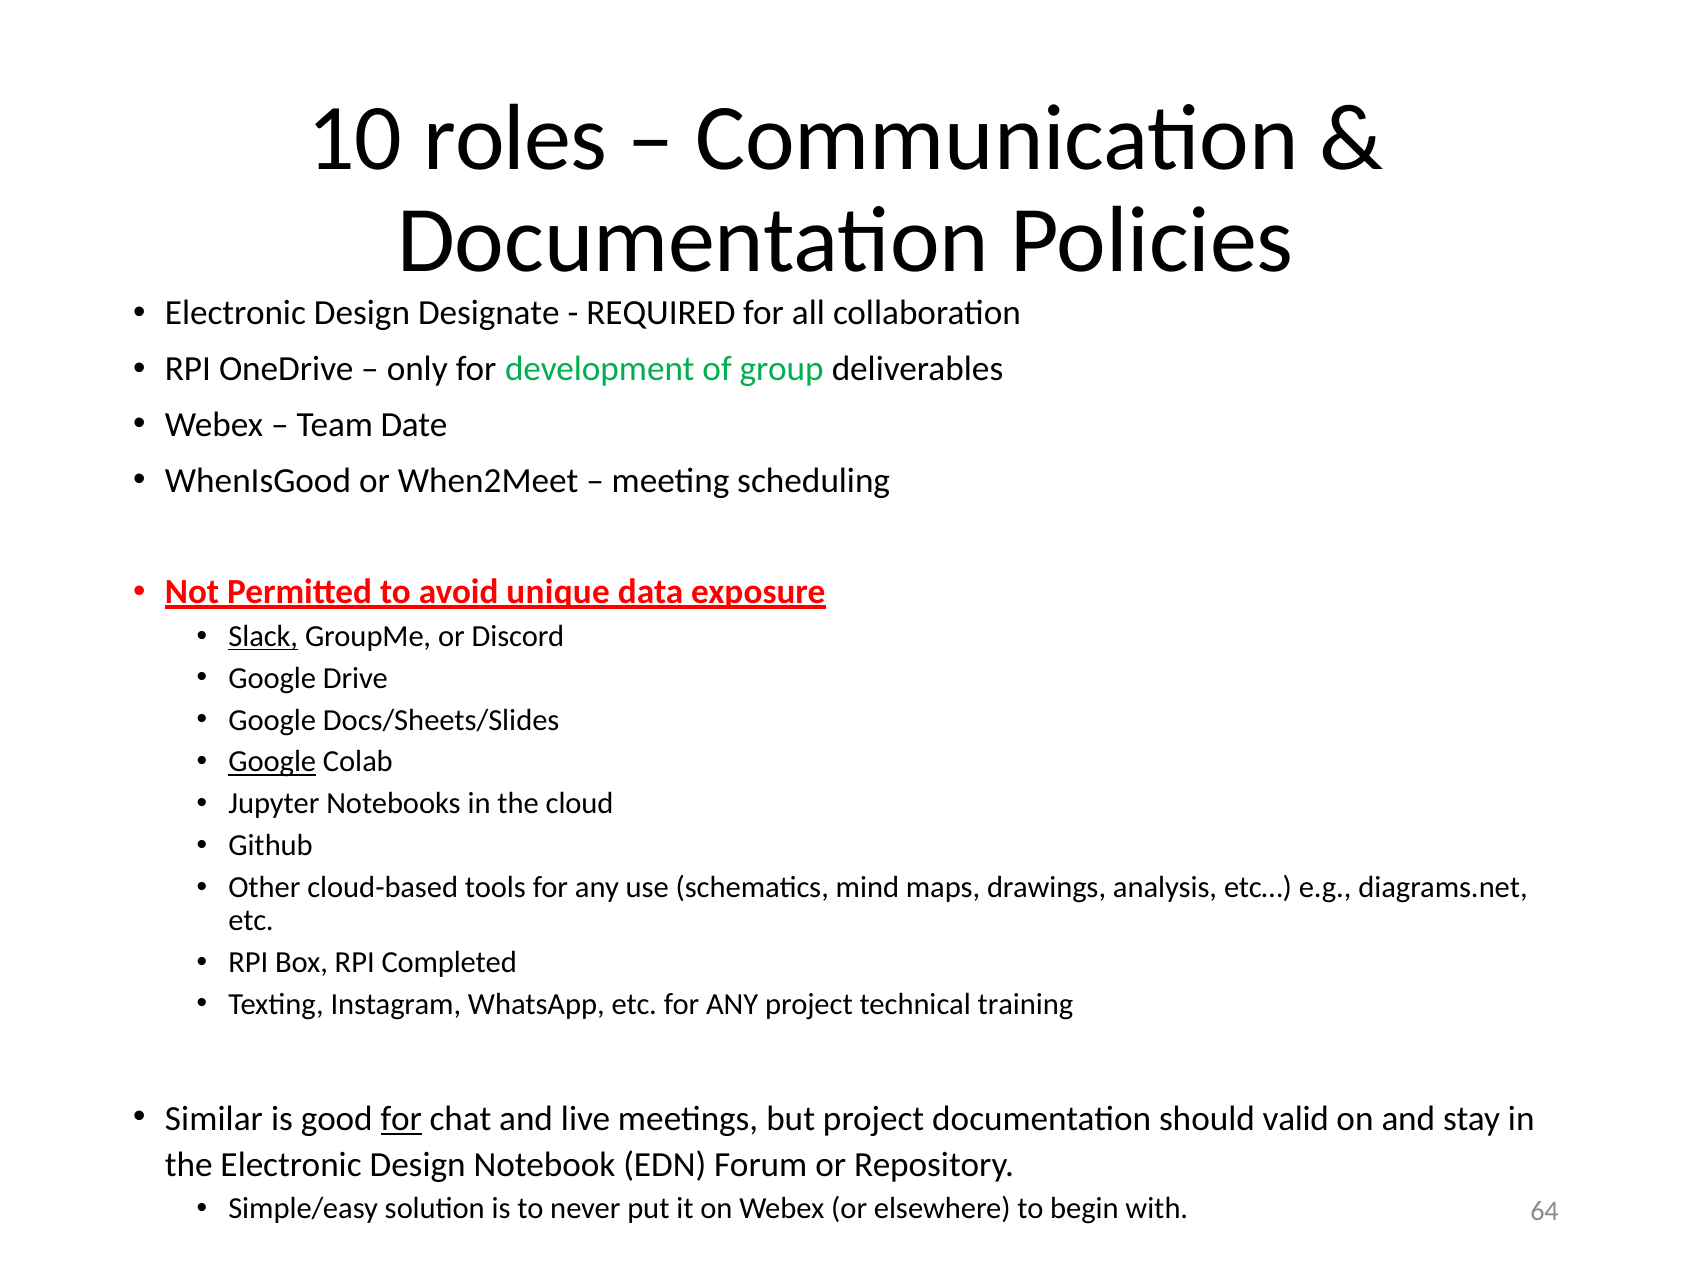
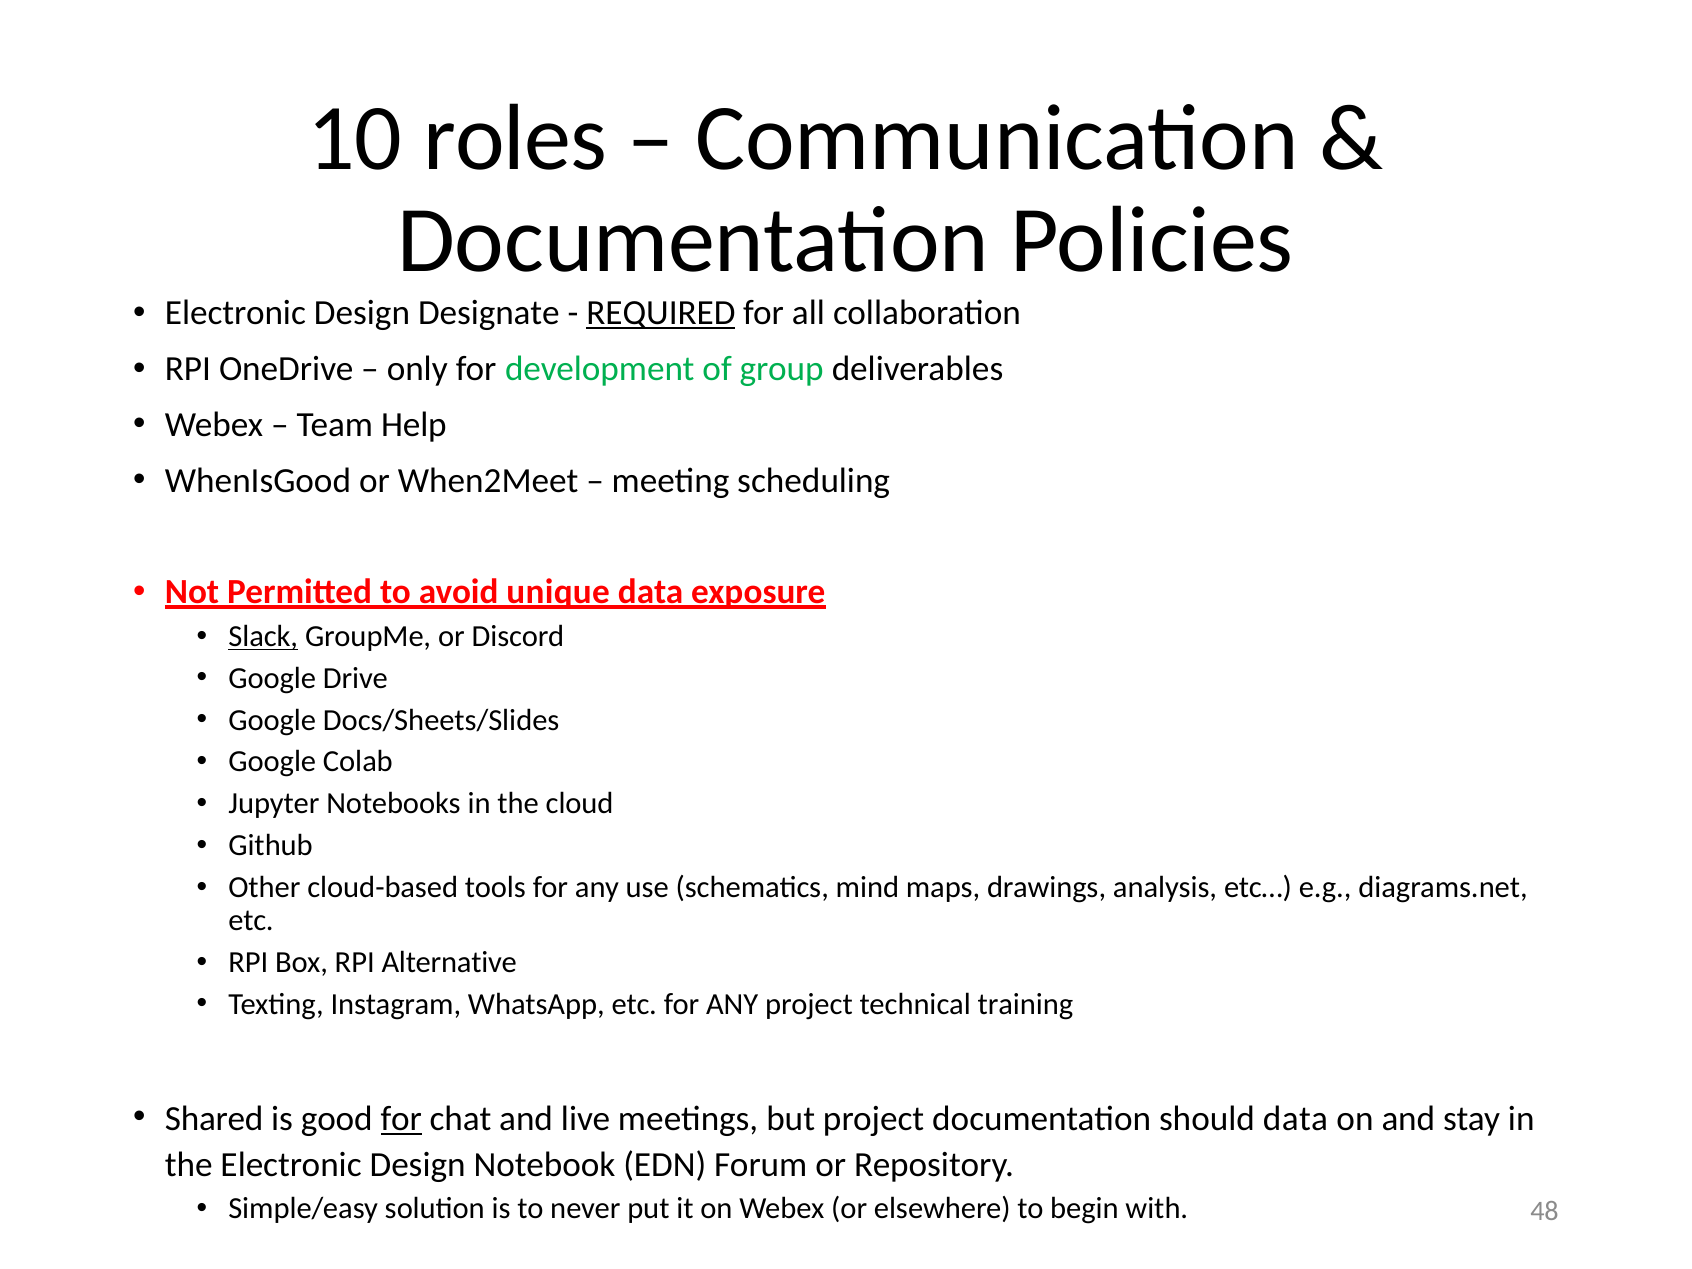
REQUIRED underline: none -> present (661, 313)
Date: Date -> Help (414, 425)
Google underline: present -> none (272, 762)
Completed: Completed -> Alternative (449, 962)
Similar: Similar -> Shared (214, 1118)
should valid: valid -> data (1295, 1118)
64: 64 -> 48 (1544, 1212)
